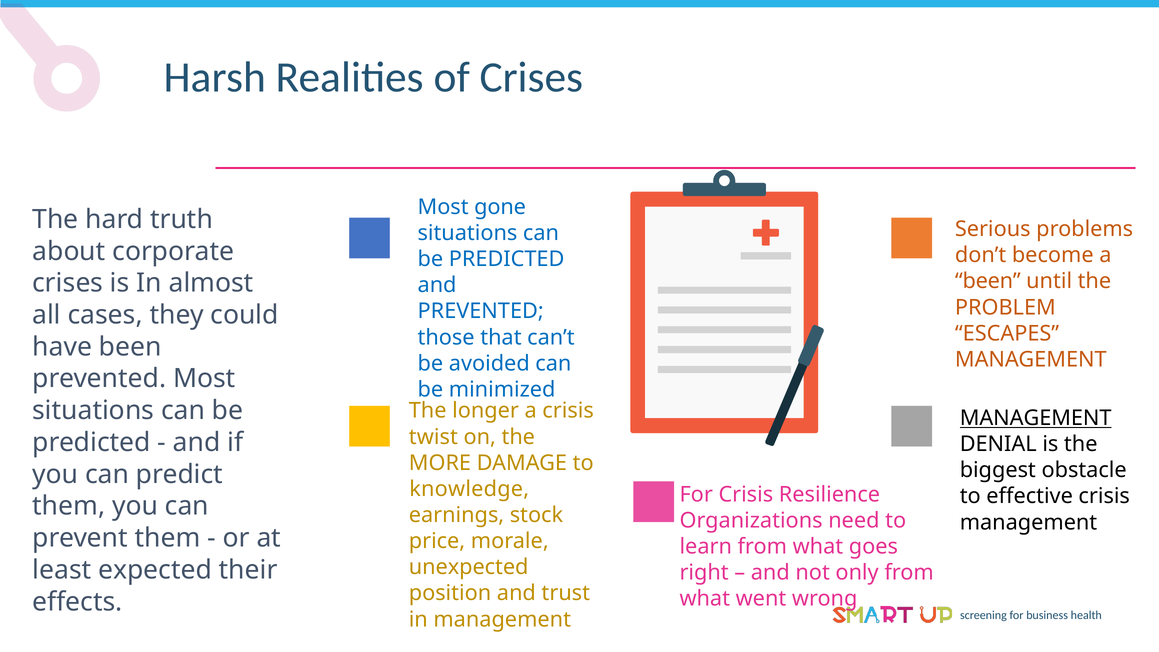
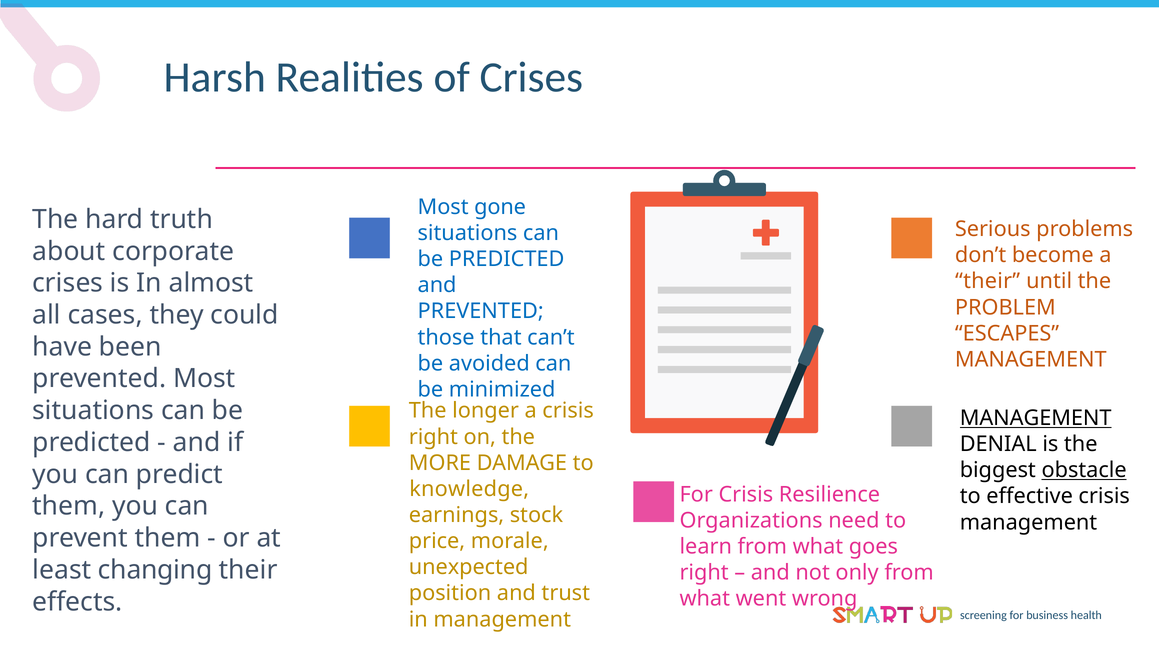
been: been -> their (988, 281)
twist: twist -> right (433, 437)
obstacle underline: none -> present (1084, 470)
expected: expected -> changing (155, 570)
